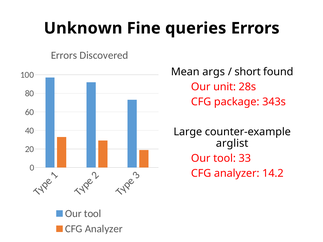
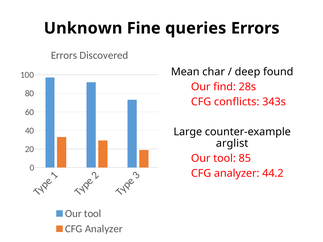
args: args -> char (214, 72)
short: short -> deep (248, 72)
unit: unit -> find (225, 87)
package: package -> conflicts (237, 102)
33: 33 -> 85 (245, 159)
14.2: 14.2 -> 44.2 (273, 174)
